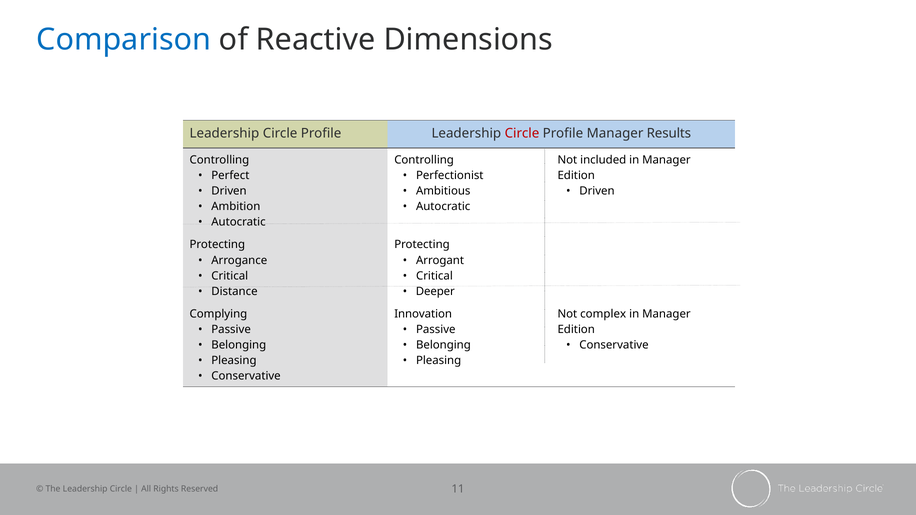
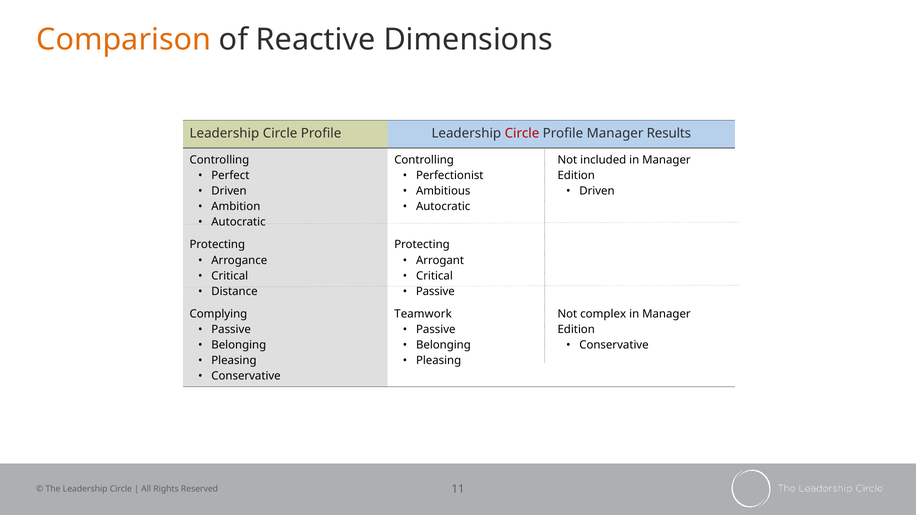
Comparison colour: blue -> orange (124, 40)
Deeper: Deeper -> Passive (435, 292)
Innovation: Innovation -> Teamwork (423, 314)
